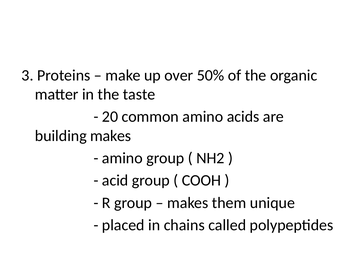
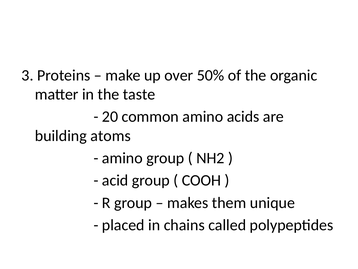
building makes: makes -> atoms (111, 136)
